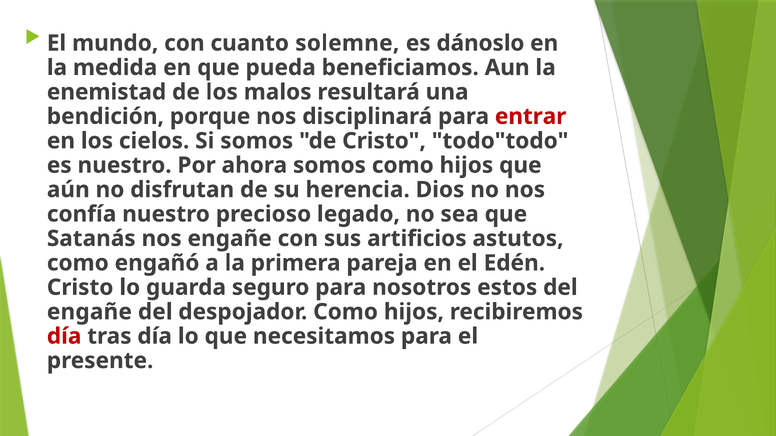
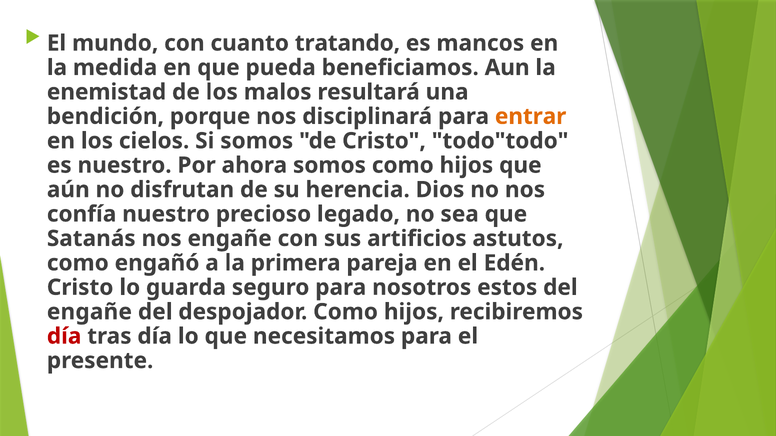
solemne: solemne -> tratando (347, 43)
dánoslo: dánoslo -> mancos (480, 43)
entrar colour: red -> orange (531, 117)
